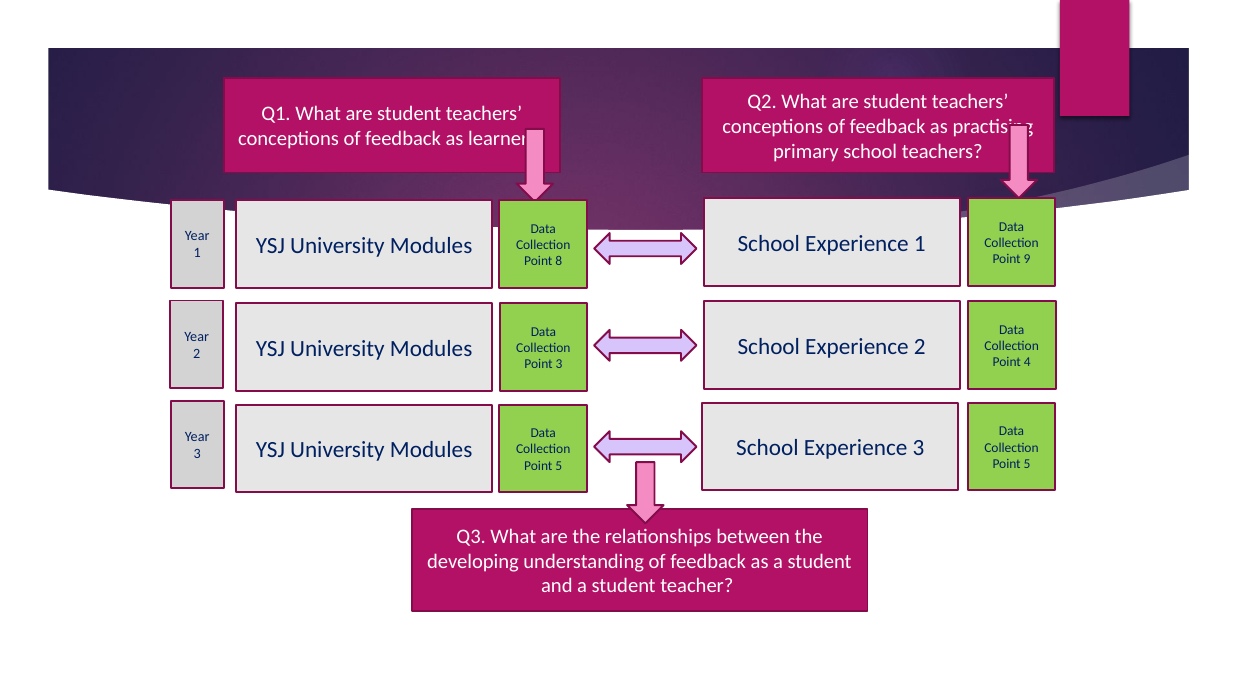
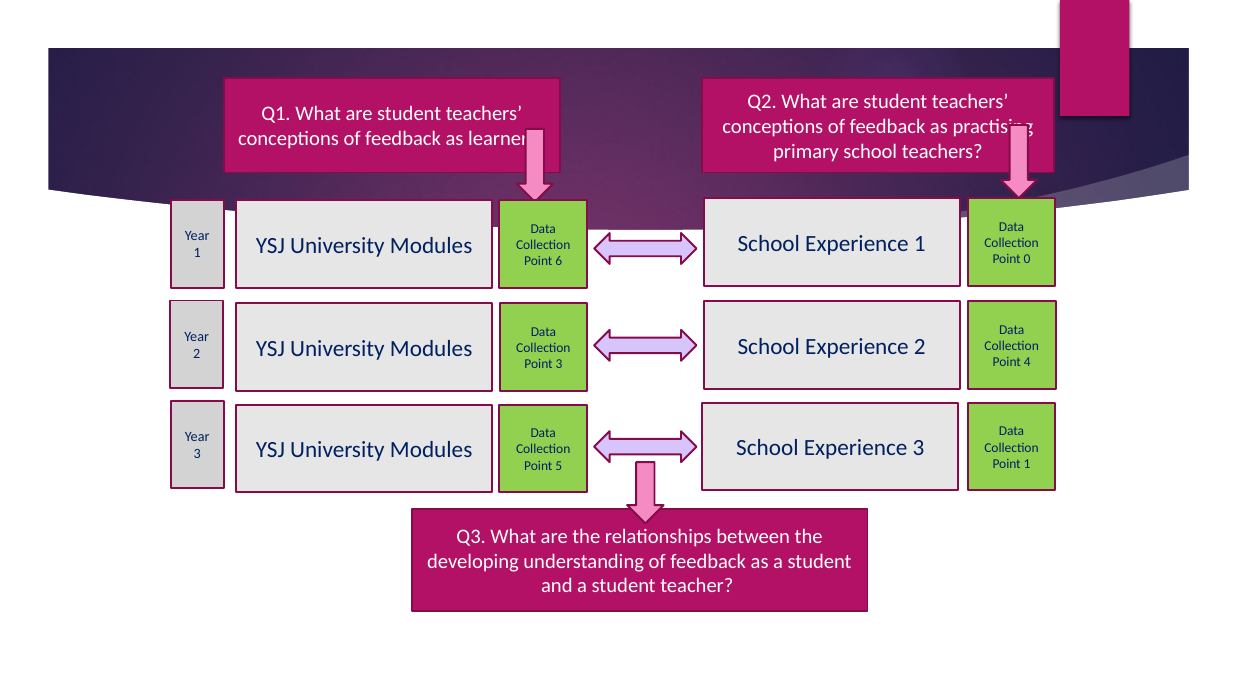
9: 9 -> 0 (1027, 259)
8: 8 -> 6 (559, 261)
5: 5 -> 1 (1027, 464)
